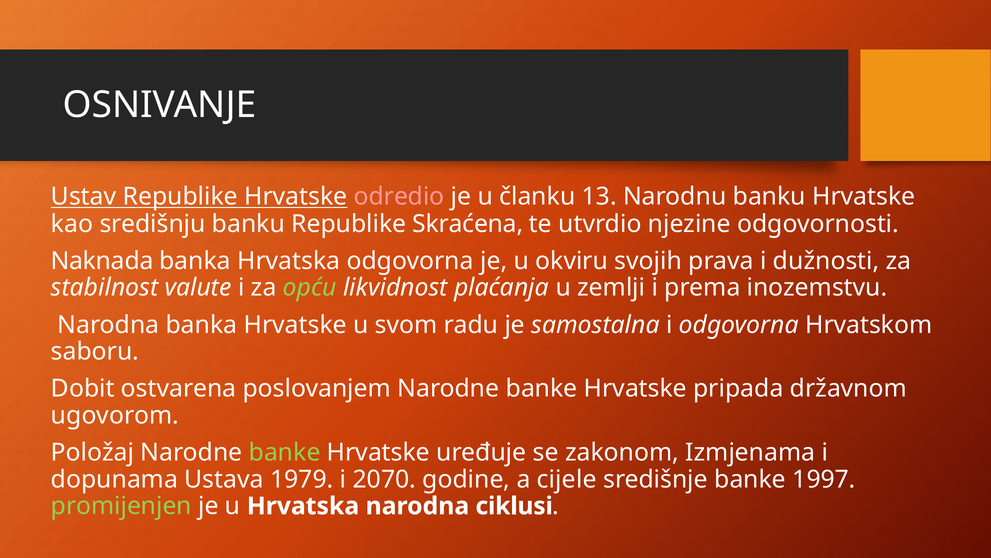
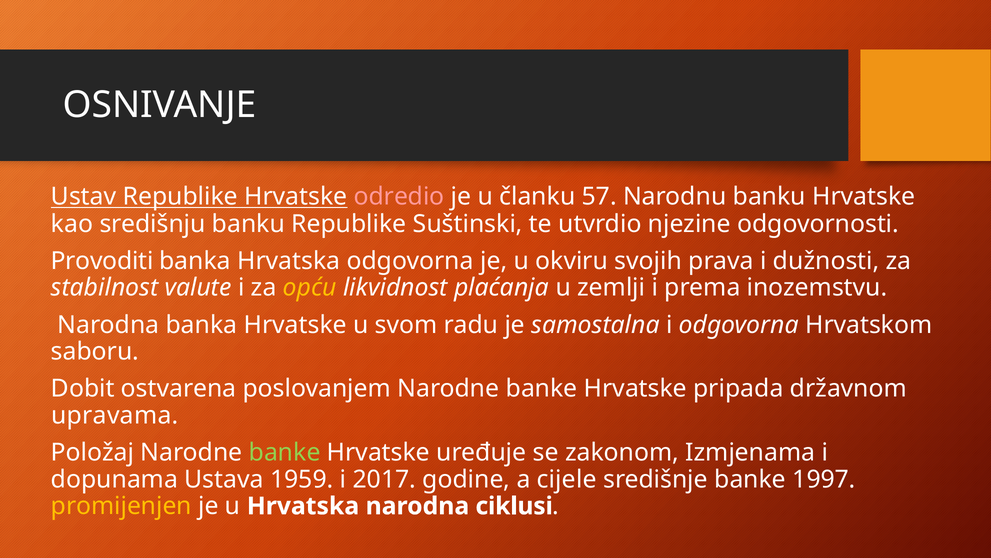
13: 13 -> 57 (599, 196)
Skraćena: Skraćena -> Suštinski (468, 224)
Naknada: Naknada -> Provoditi (102, 261)
opću colour: light green -> yellow (310, 287)
ugovorom: ugovorom -> upravama (115, 415)
1979: 1979 -> 1959 (302, 479)
2070: 2070 -> 2017 (384, 479)
promijenjen colour: light green -> yellow (121, 506)
